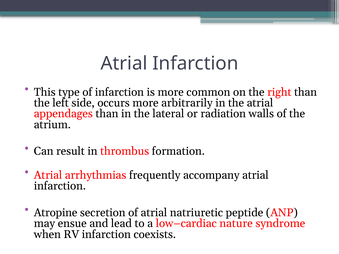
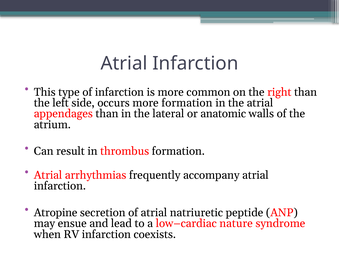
more arbitrarily: arbitrarily -> formation (187, 103)
radiation: radiation -> anatomic (223, 114)
